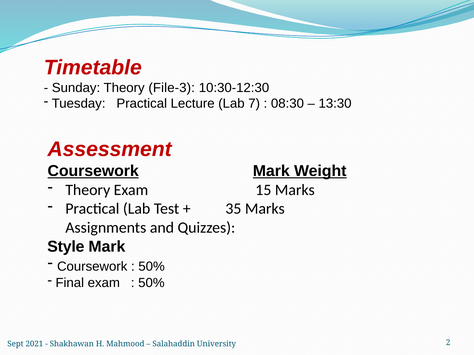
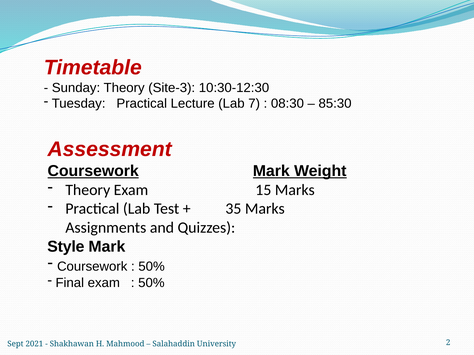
File-3: File-3 -> Site-3 (172, 88)
13:30: 13:30 -> 85:30 (335, 104)
